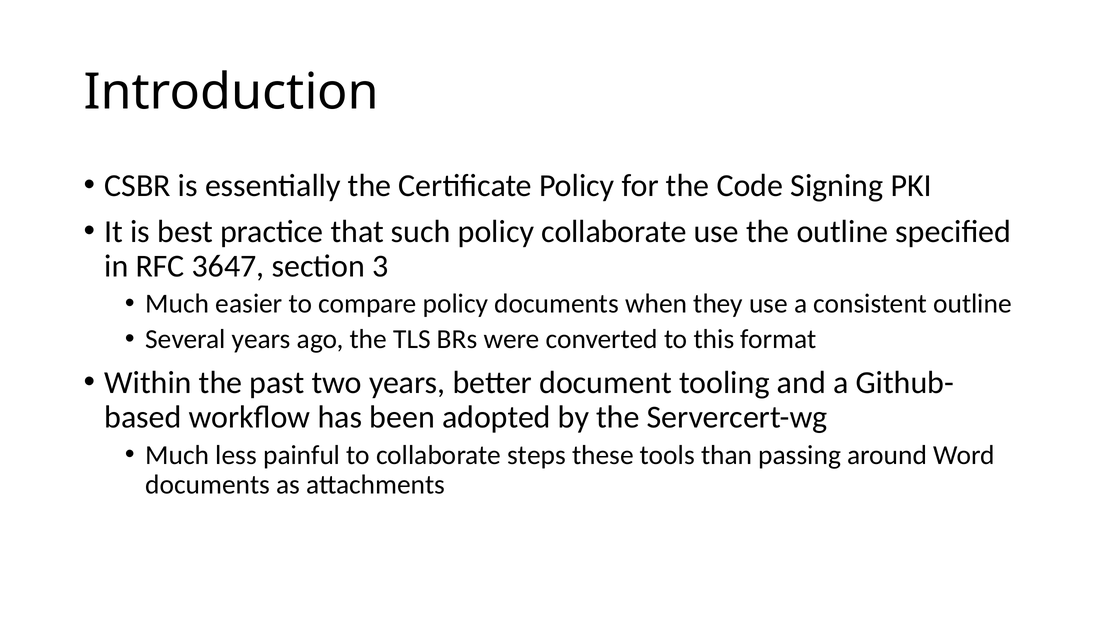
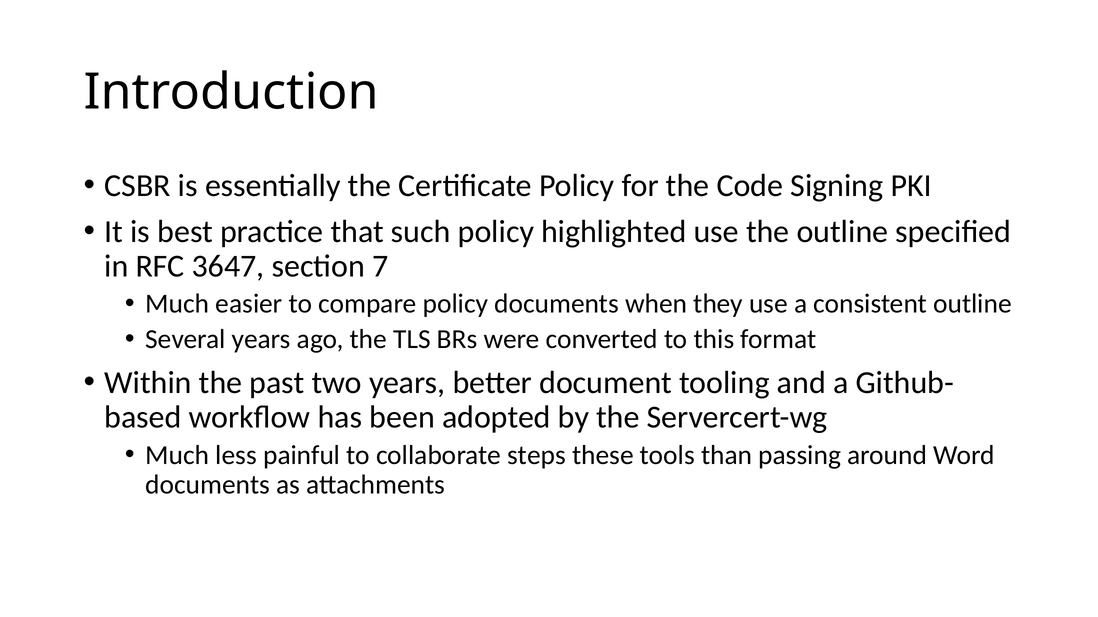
policy collaborate: collaborate -> highlighted (614, 232)
3: 3 -> 7 (380, 266)
